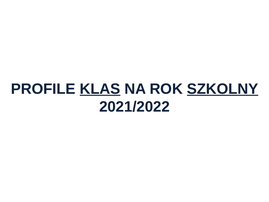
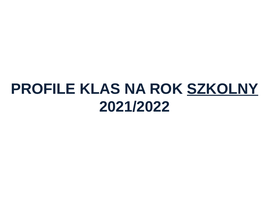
KLAS underline: present -> none (100, 89)
